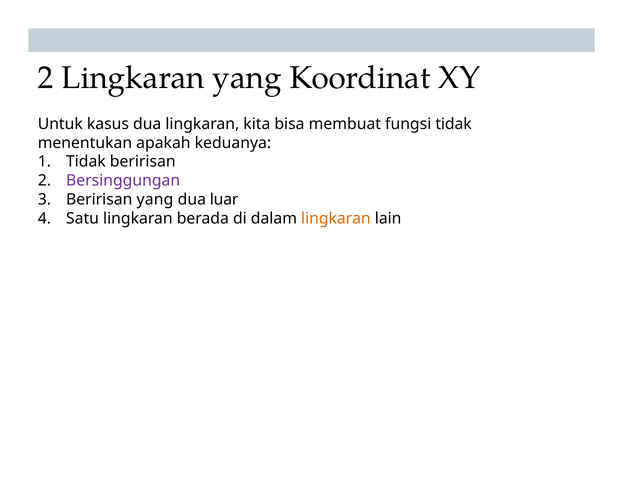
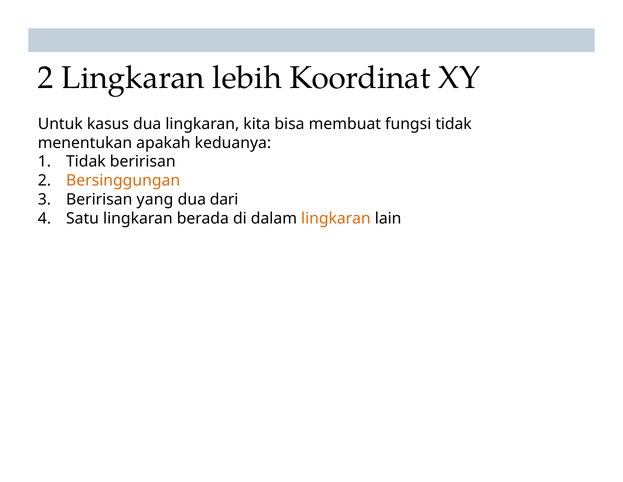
Lingkaran yang: yang -> lebih (247, 78)
Bersinggungan colour: purple -> orange (123, 180)
luar: luar -> dari (224, 199)
